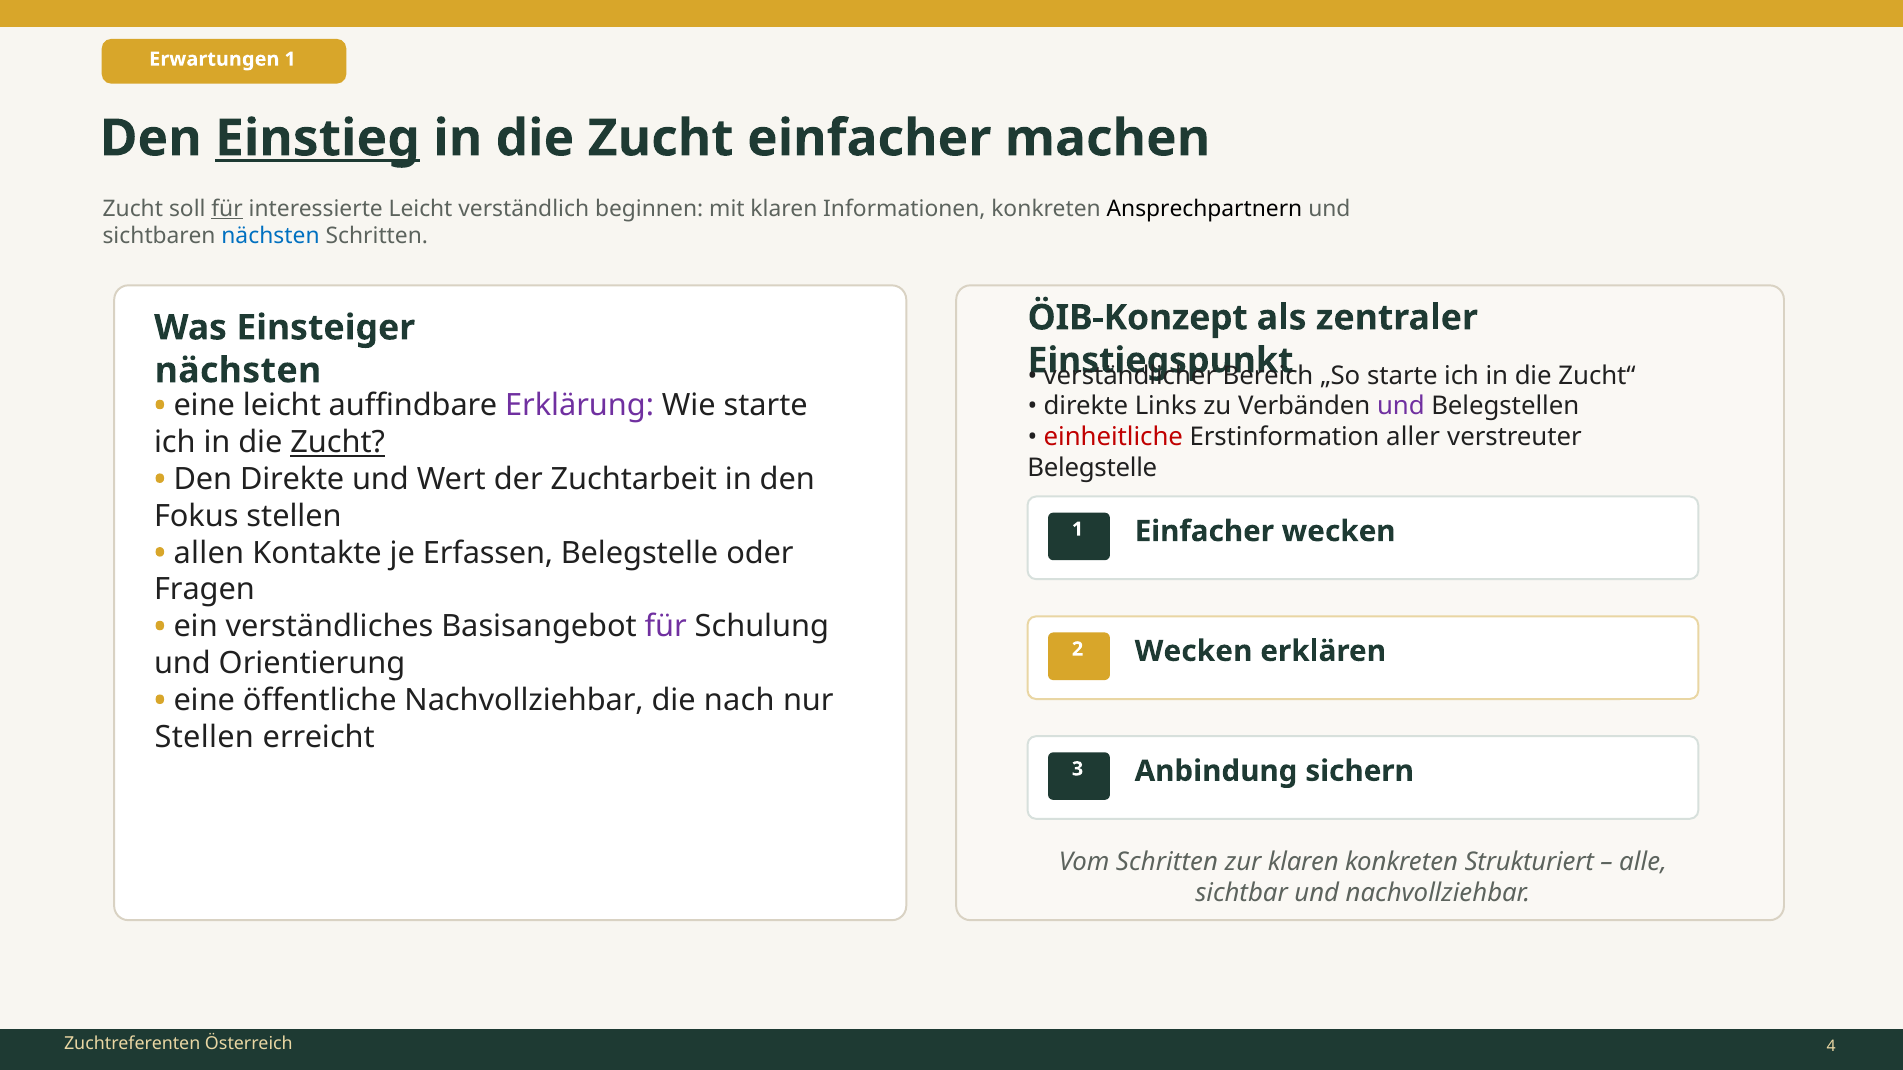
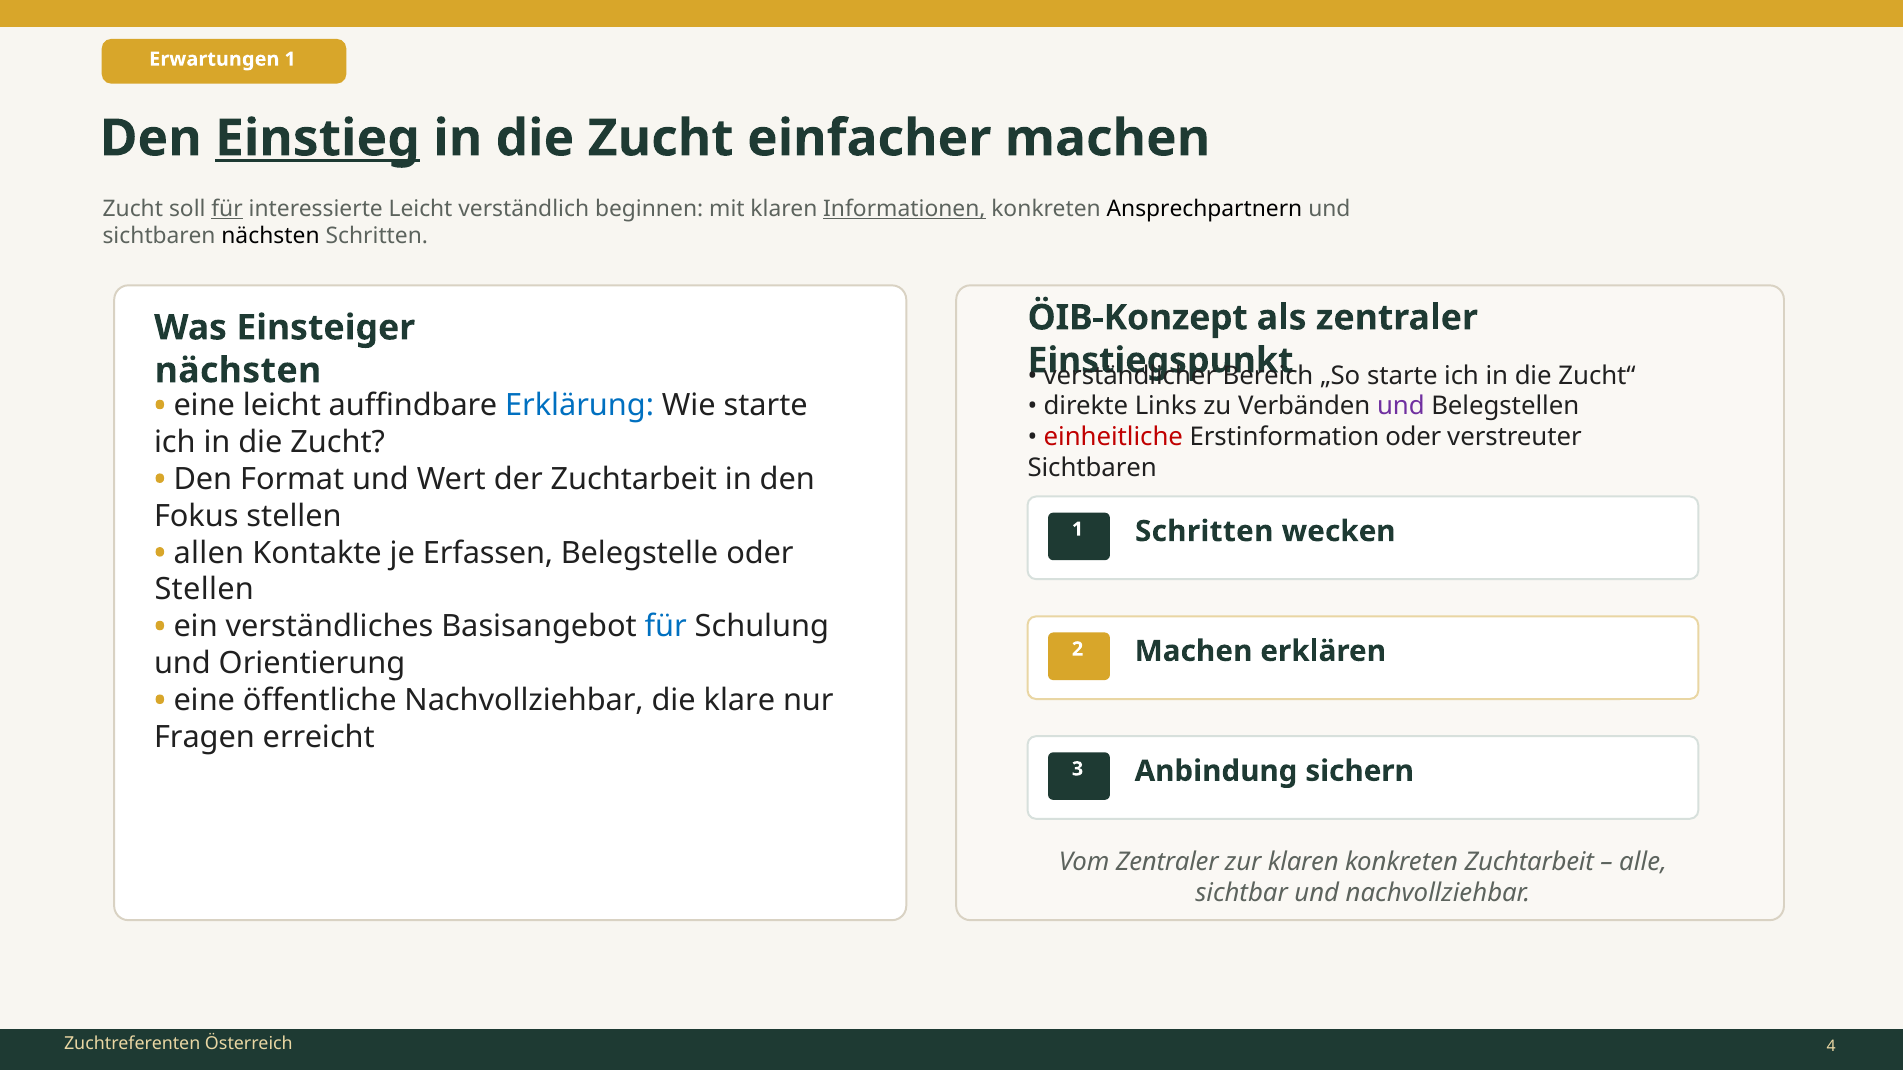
Informationen underline: none -> present (904, 209)
nächsten colour: blue -> black (270, 236)
Erklärung colour: purple -> blue (580, 406)
Erstinformation aller: aller -> oder (1413, 438)
Zucht underline: present -> none (338, 443)
Belegstelle: Belegstelle -> Sichtbaren (1092, 469)
Den Direkte: Direkte -> Format (292, 479)
1 Einfacher: Einfacher -> Schritten (1204, 532)
Fragen: Fragen -> Stellen (204, 590)
für colour: purple -> blue (666, 627)
2 Wecken: Wecken -> Machen (1194, 651)
nach: nach -> klare (739, 701)
Stellen: Stellen -> Fragen (204, 737)
Vom Schritten: Schritten -> Zentraler (1167, 863)
konkreten Strukturiert: Strukturiert -> Zuchtarbeit (1529, 863)
